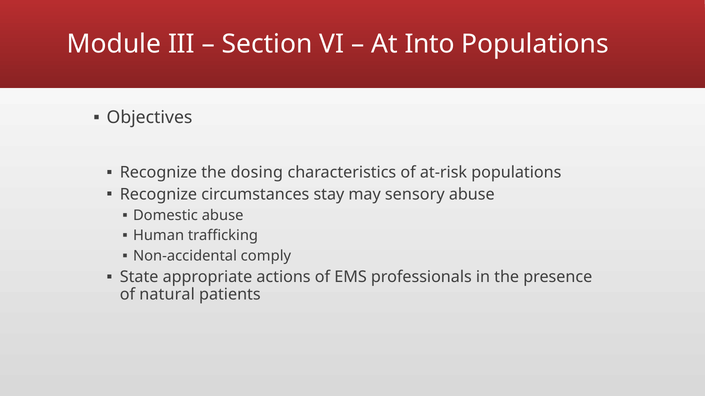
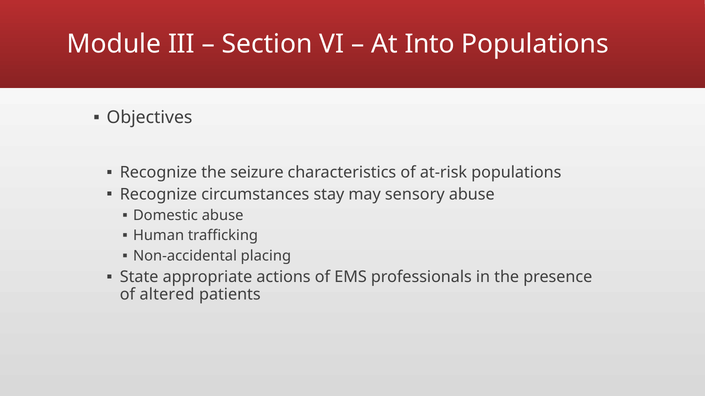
dosing: dosing -> seizure (257, 173)
comply: comply -> placing (266, 256)
natural: natural -> altered (167, 295)
